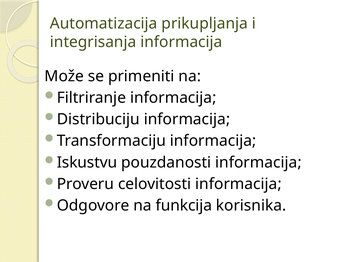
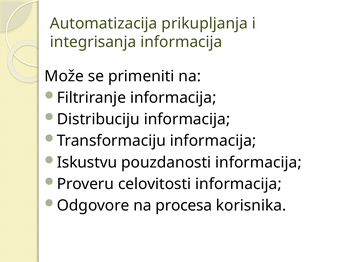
funkcija: funkcija -> procesa (184, 205)
